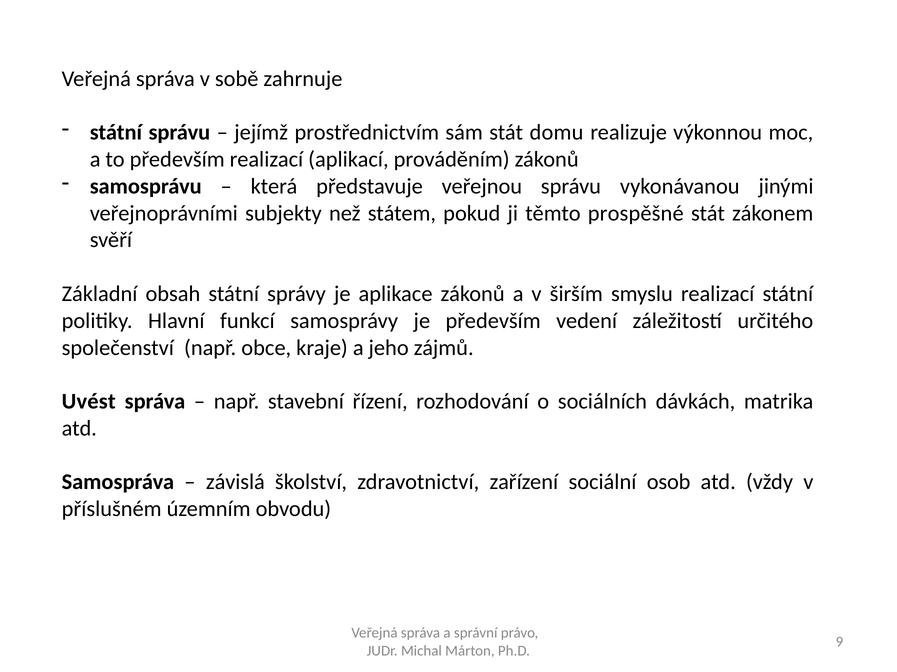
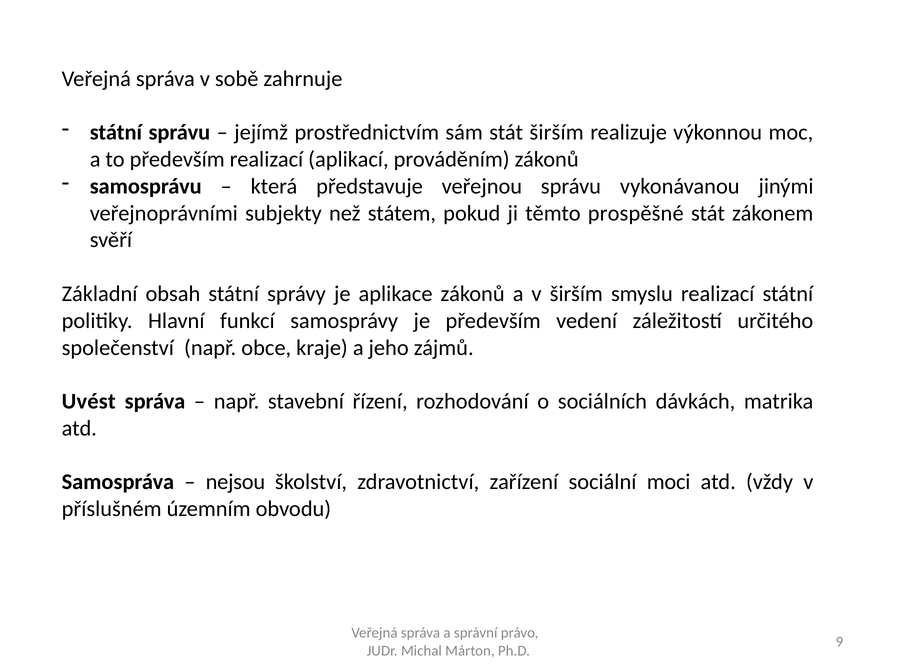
stát domu: domu -> širším (557, 133)
závislá: závislá -> nejsou (235, 483)
osob: osob -> moci (669, 483)
